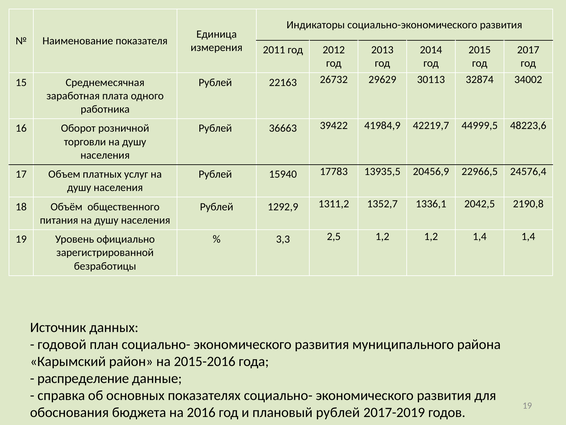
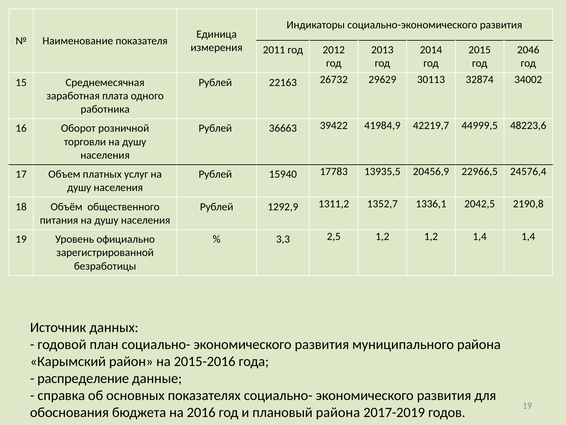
2017: 2017 -> 2046 (528, 50)
плановый рублей: рублей -> района (338, 412)
